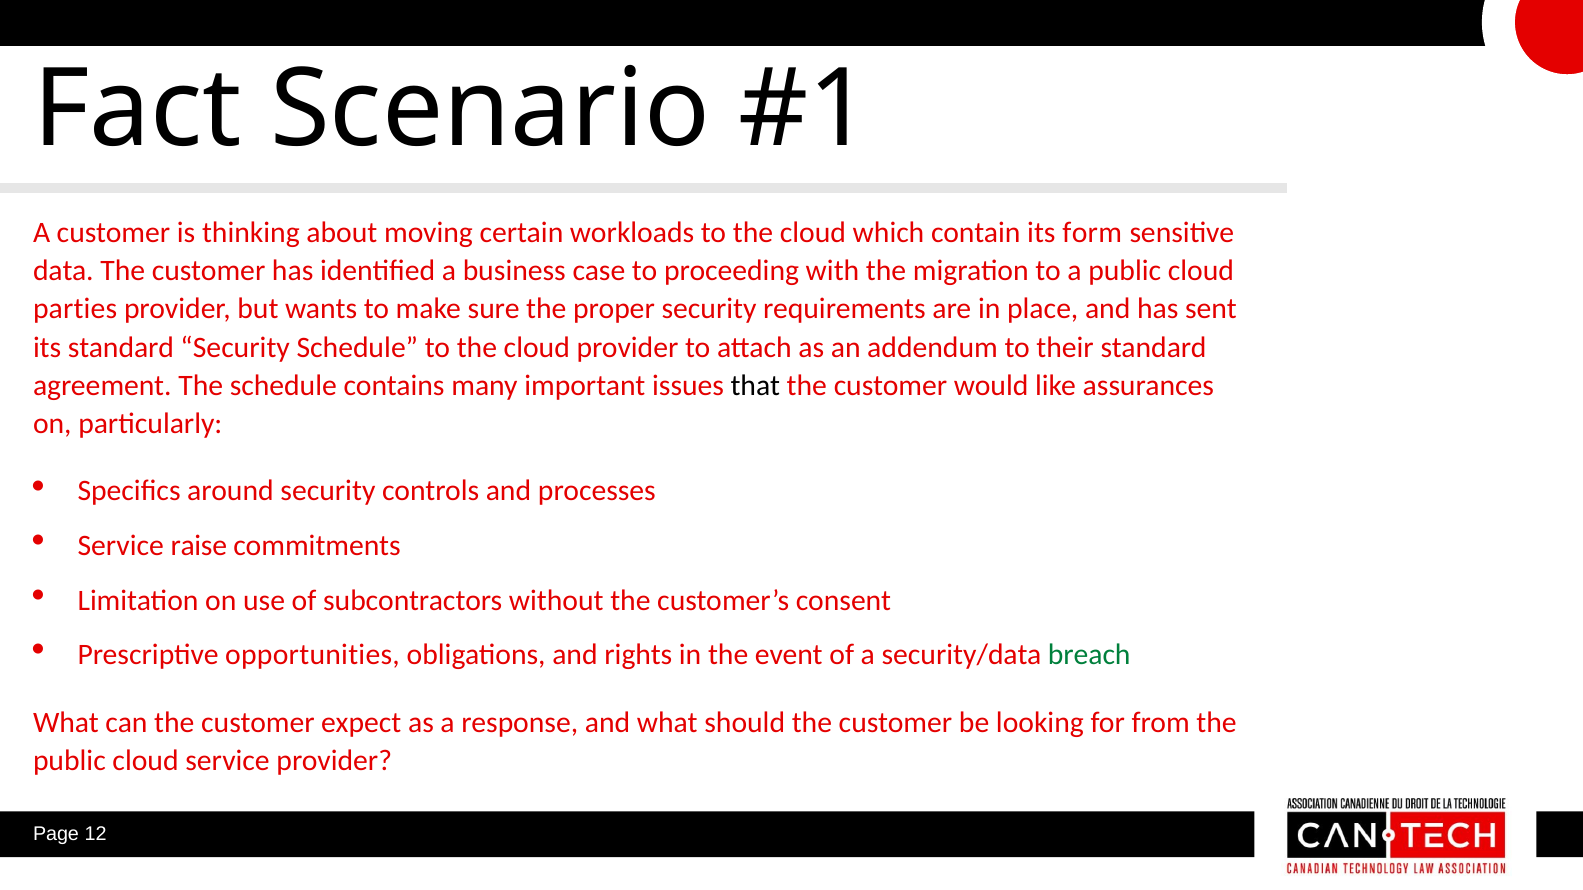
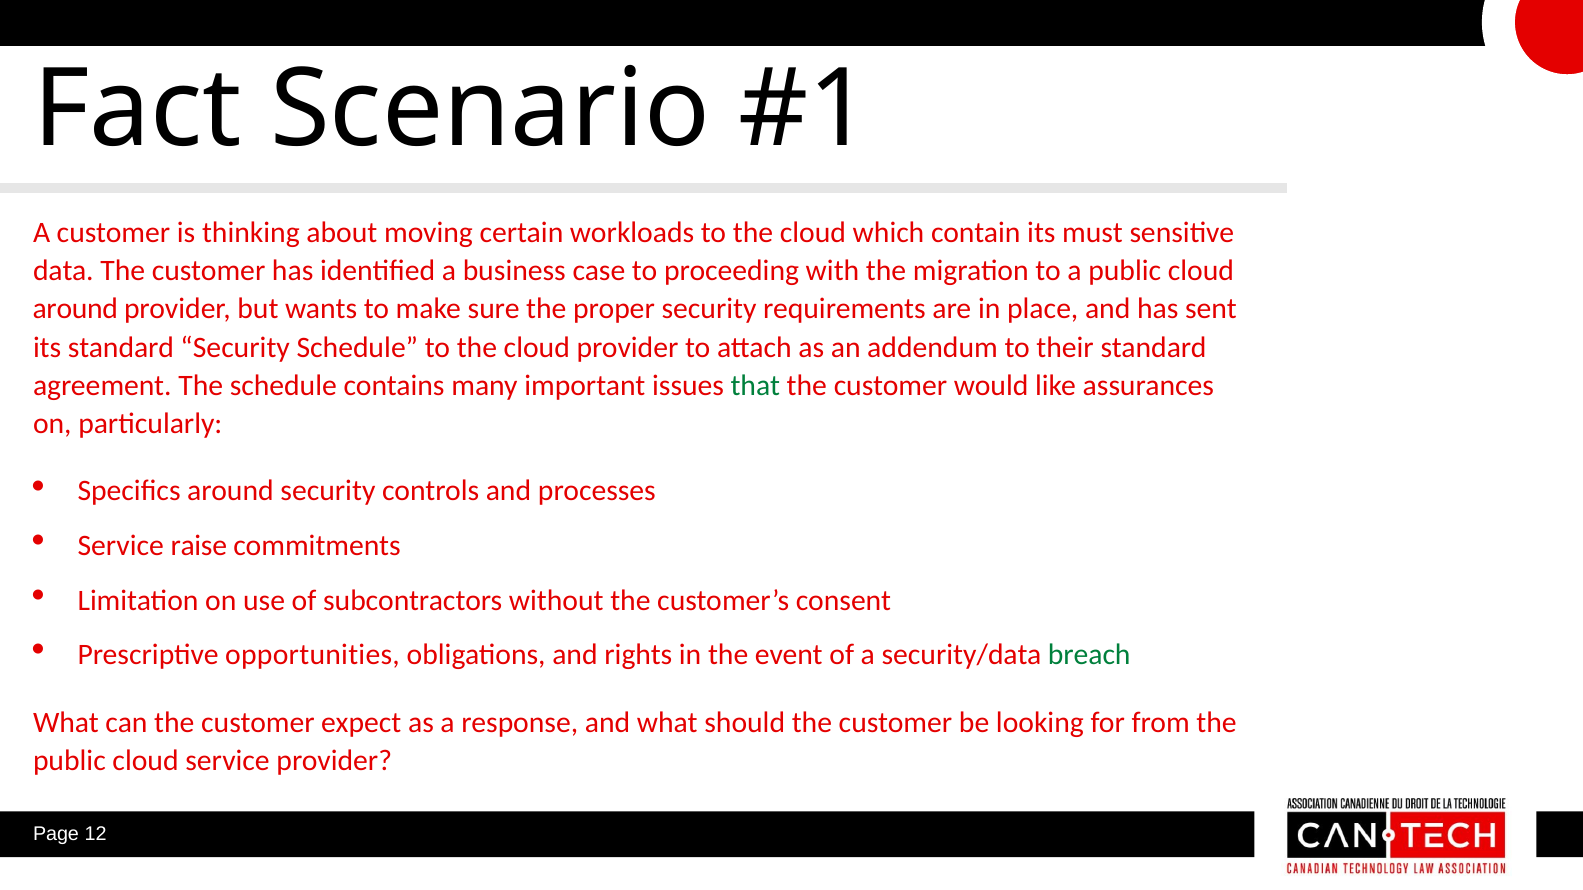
form: form -> must (1092, 233)
parties: parties -> around (75, 309)
that colour: black -> green (755, 386)
